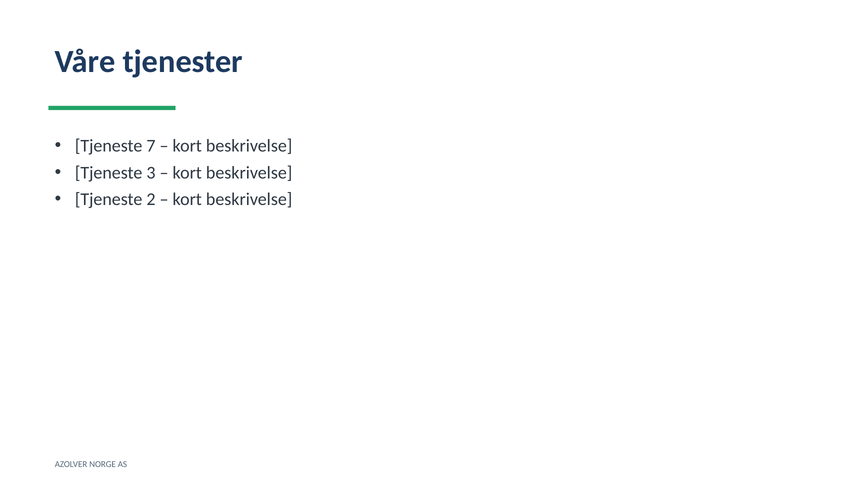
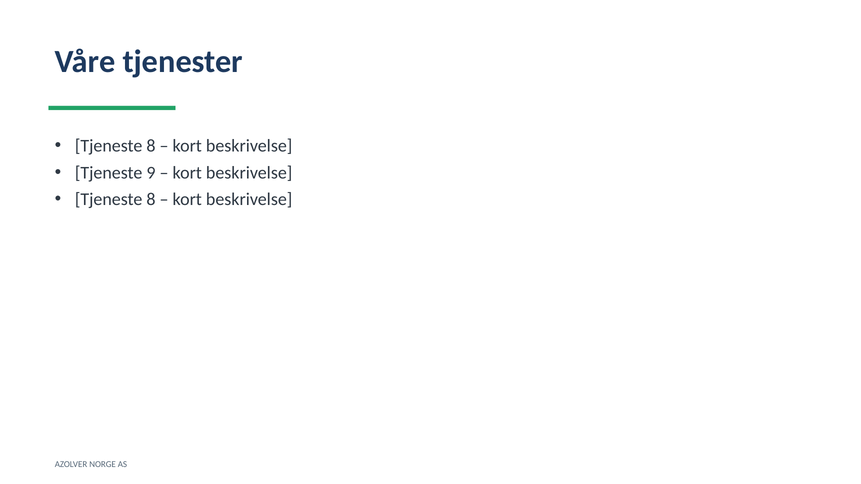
7: 7 -> 8 (151, 146)
3: 3 -> 9 (151, 173)
2: 2 -> 8 (151, 200)
